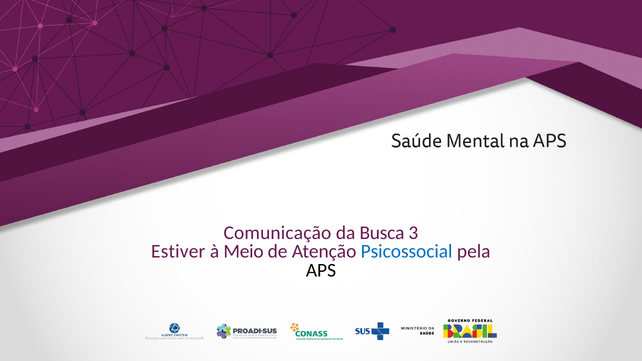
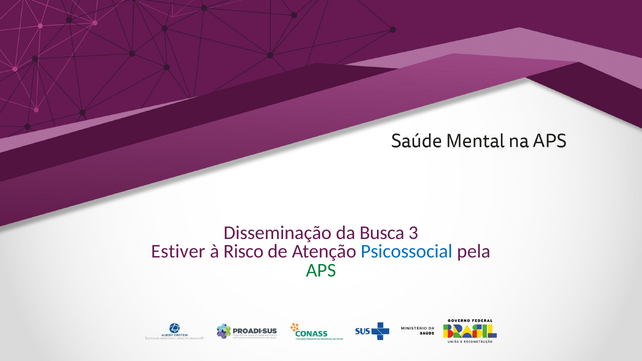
Comunicação: Comunicação -> Disseminação (278, 233)
Meio: Meio -> Risco (244, 252)
APS colour: black -> green (321, 271)
